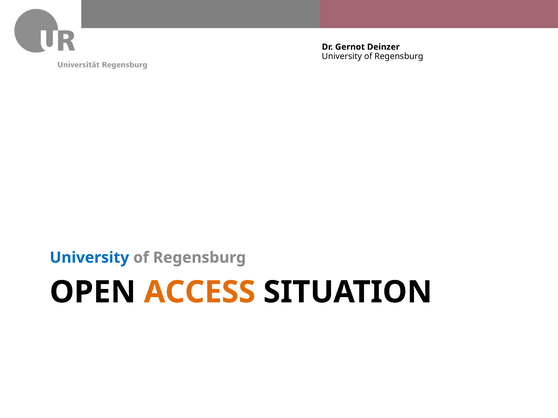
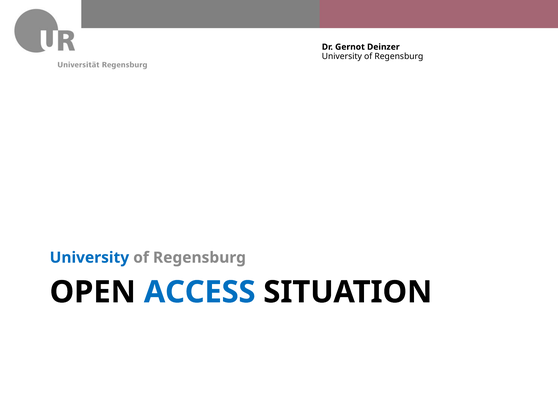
ACCESS colour: orange -> blue (200, 292)
